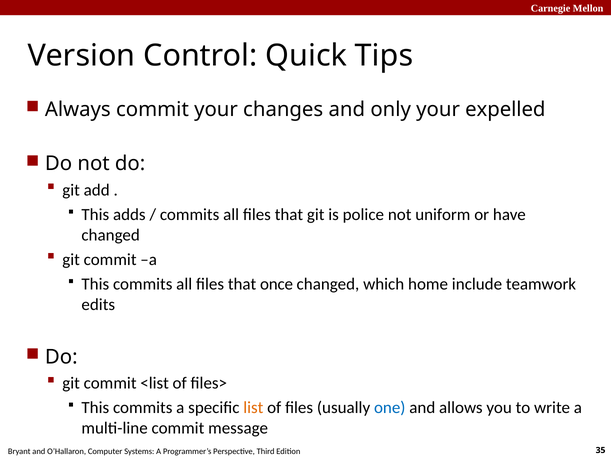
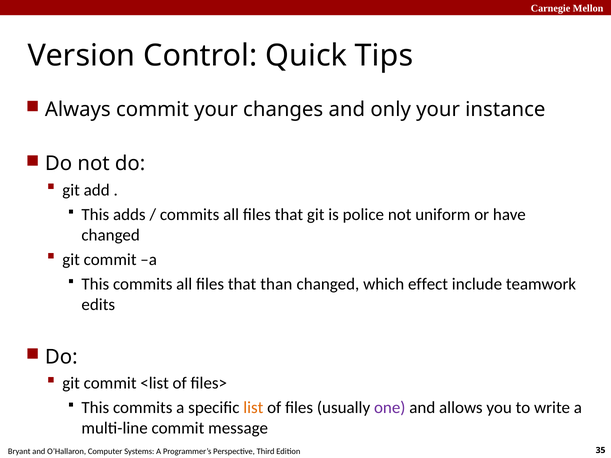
expelled: expelled -> instance (505, 110)
once: once -> than (276, 284)
home: home -> effect (428, 284)
one colour: blue -> purple (390, 408)
